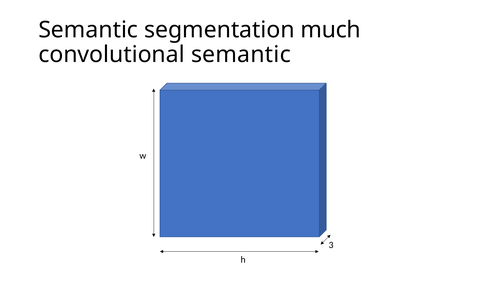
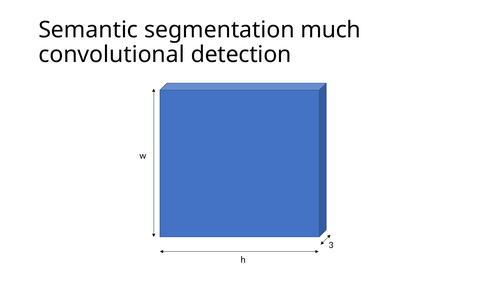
convolutional semantic: semantic -> detection (241, 55)
